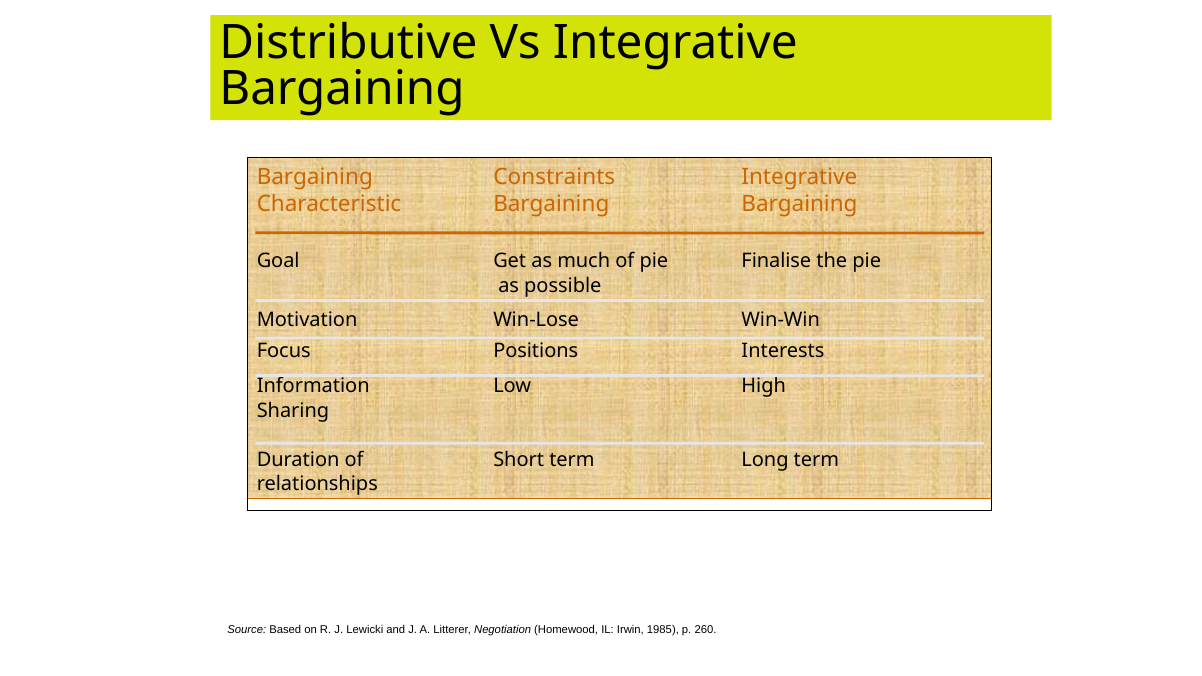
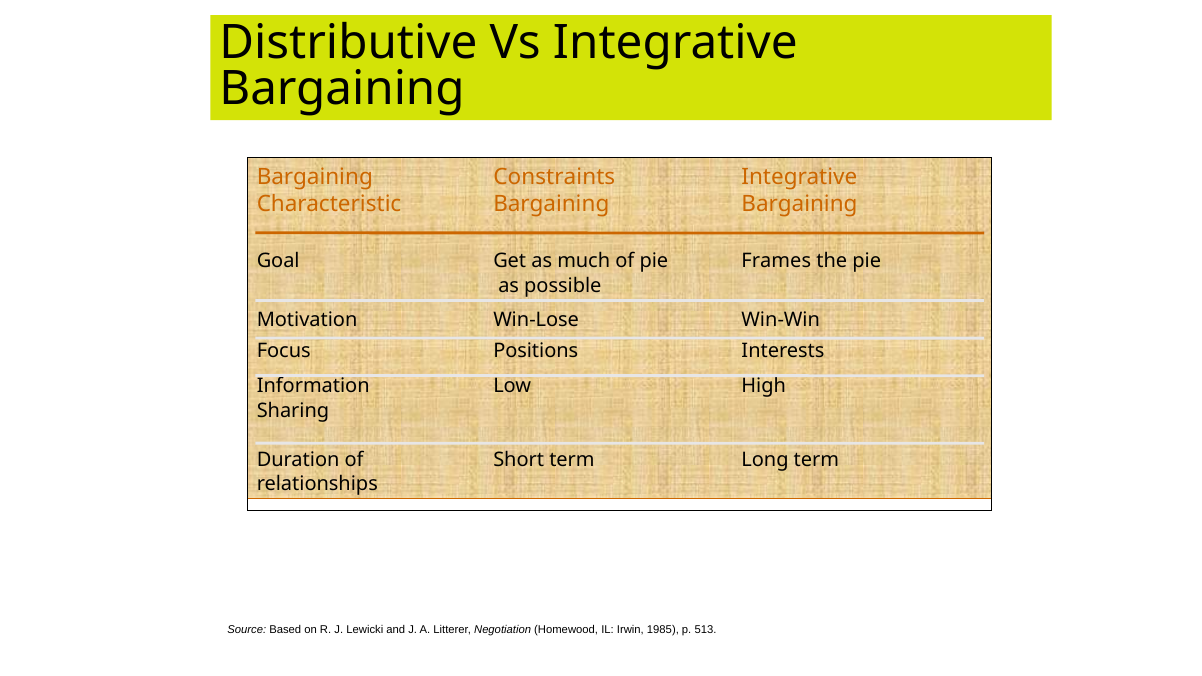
Finalise: Finalise -> Frames (776, 261)
260: 260 -> 513 (705, 630)
